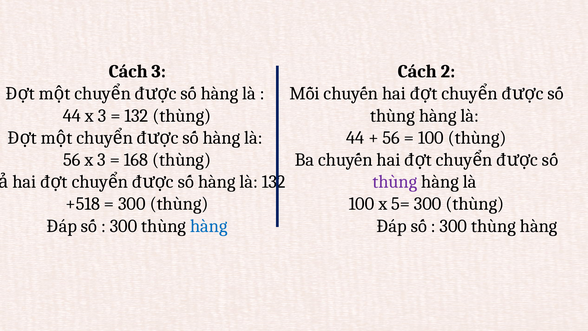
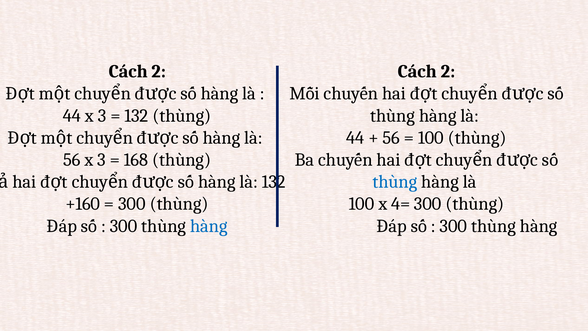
3: 3 -> 2 (159, 71)
thùng colour: purple -> blue (395, 182)
+518: +518 -> +160 (83, 204)
5=: 5= -> 4= (401, 204)
